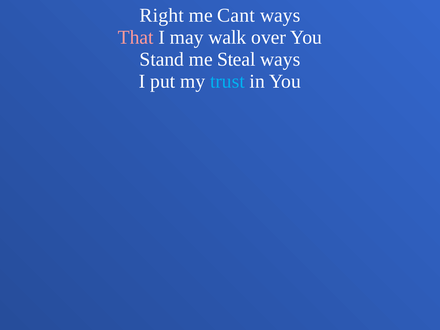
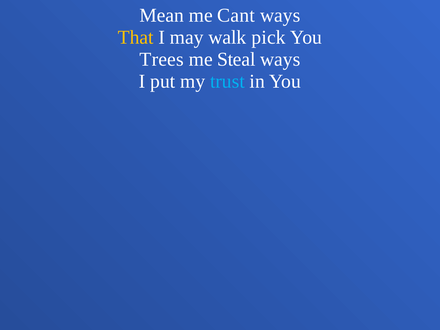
Right: Right -> Mean (162, 15)
That colour: pink -> yellow (136, 37)
over: over -> pick (269, 37)
Stand: Stand -> Trees (162, 59)
